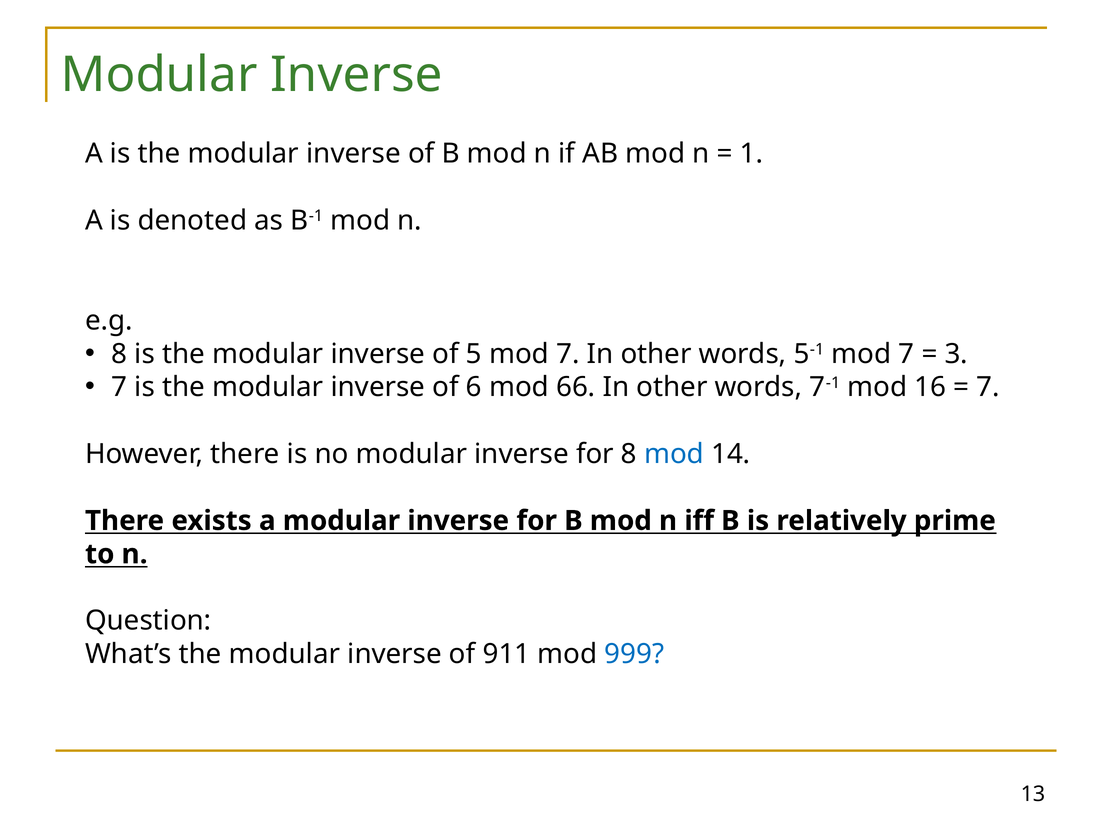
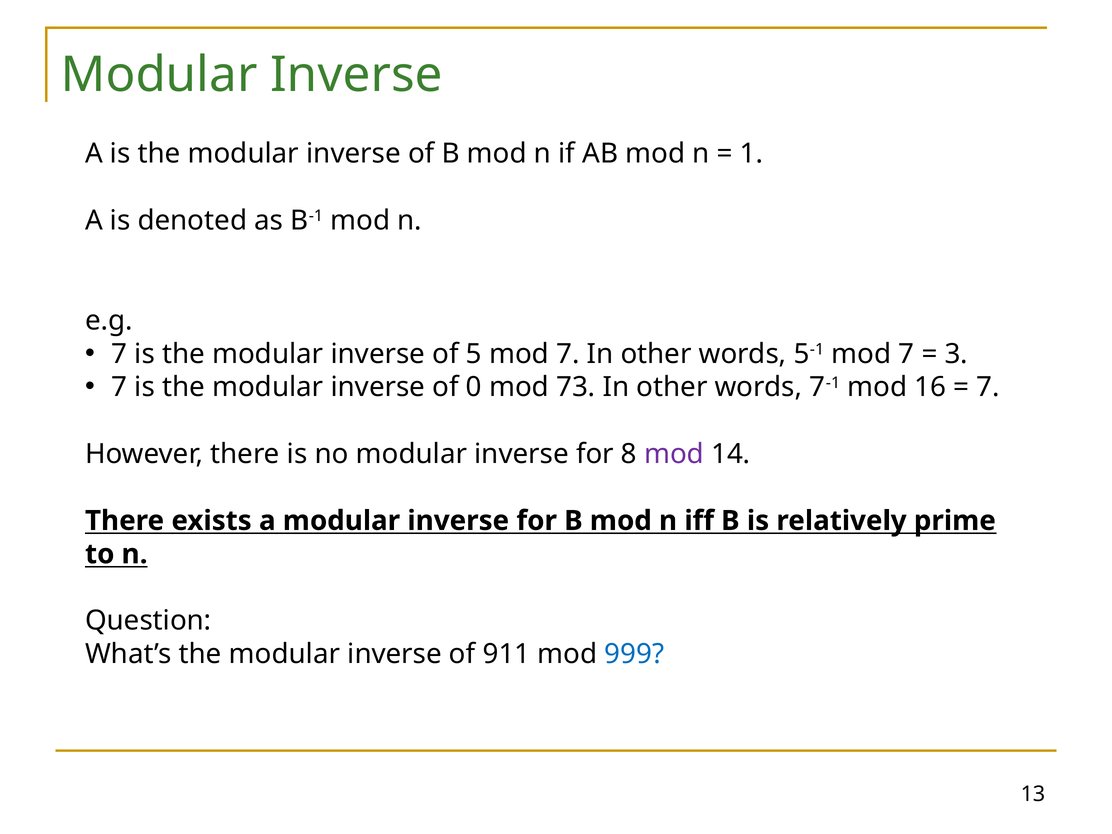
8: 8 -> 7 (119, 354)
6: 6 -> 0 (474, 387)
66: 66 -> 73 (576, 387)
mod colour: blue -> purple (674, 454)
